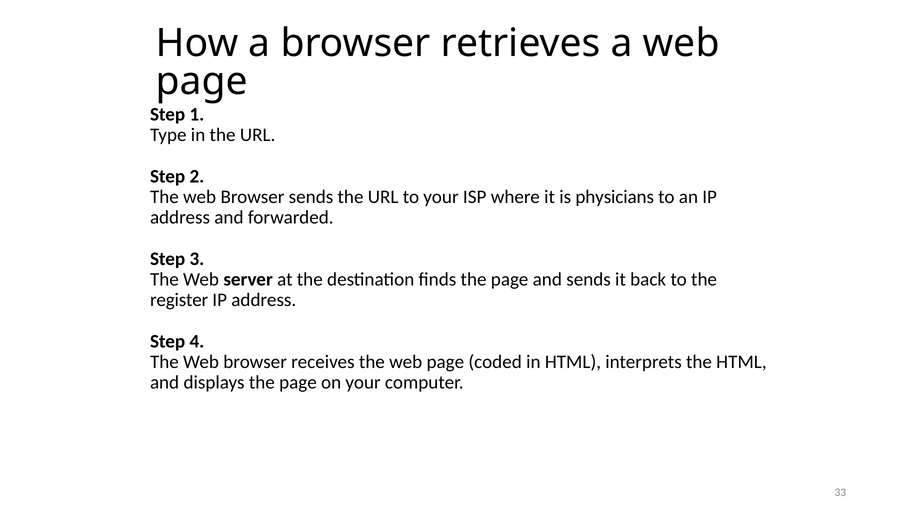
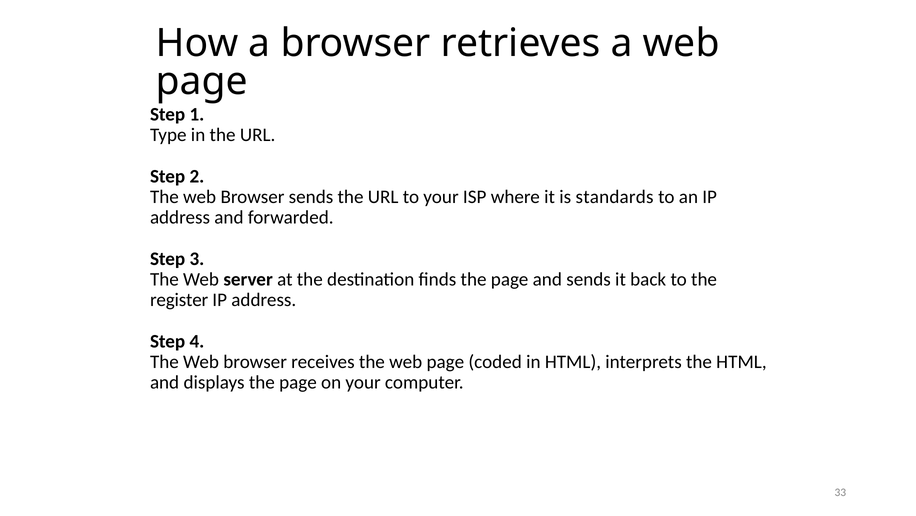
physicians: physicians -> standards (615, 197)
